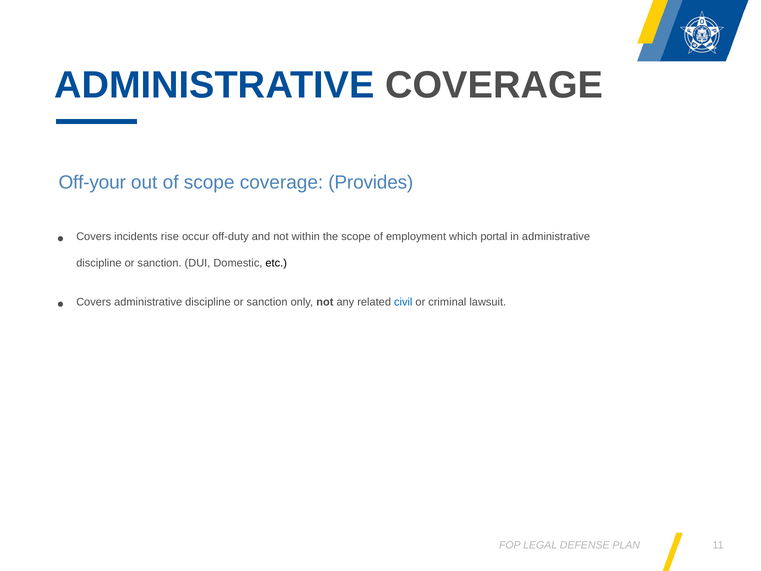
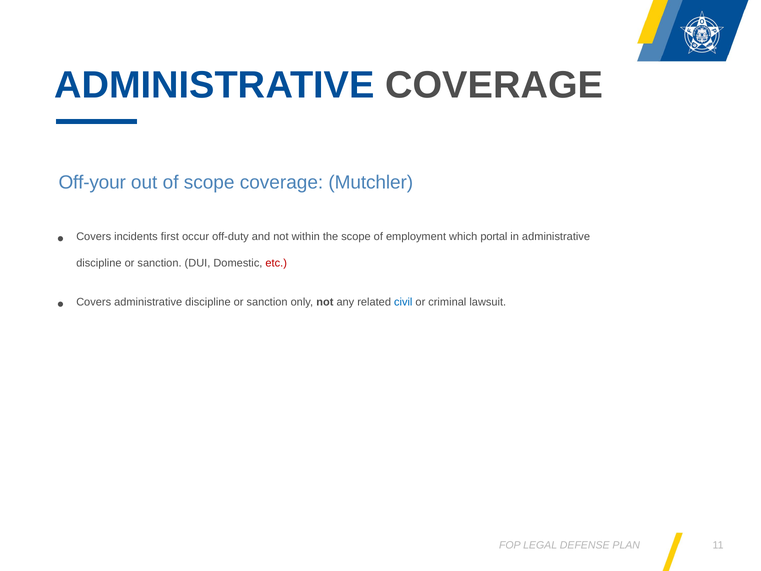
Provides: Provides -> Mutchler (371, 182)
rise: rise -> first (170, 237)
etc colour: black -> red (276, 263)
